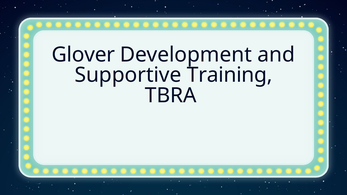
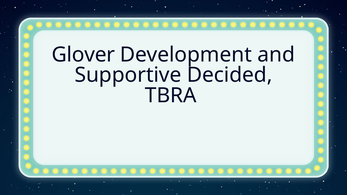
Training: Training -> Decided (230, 75)
